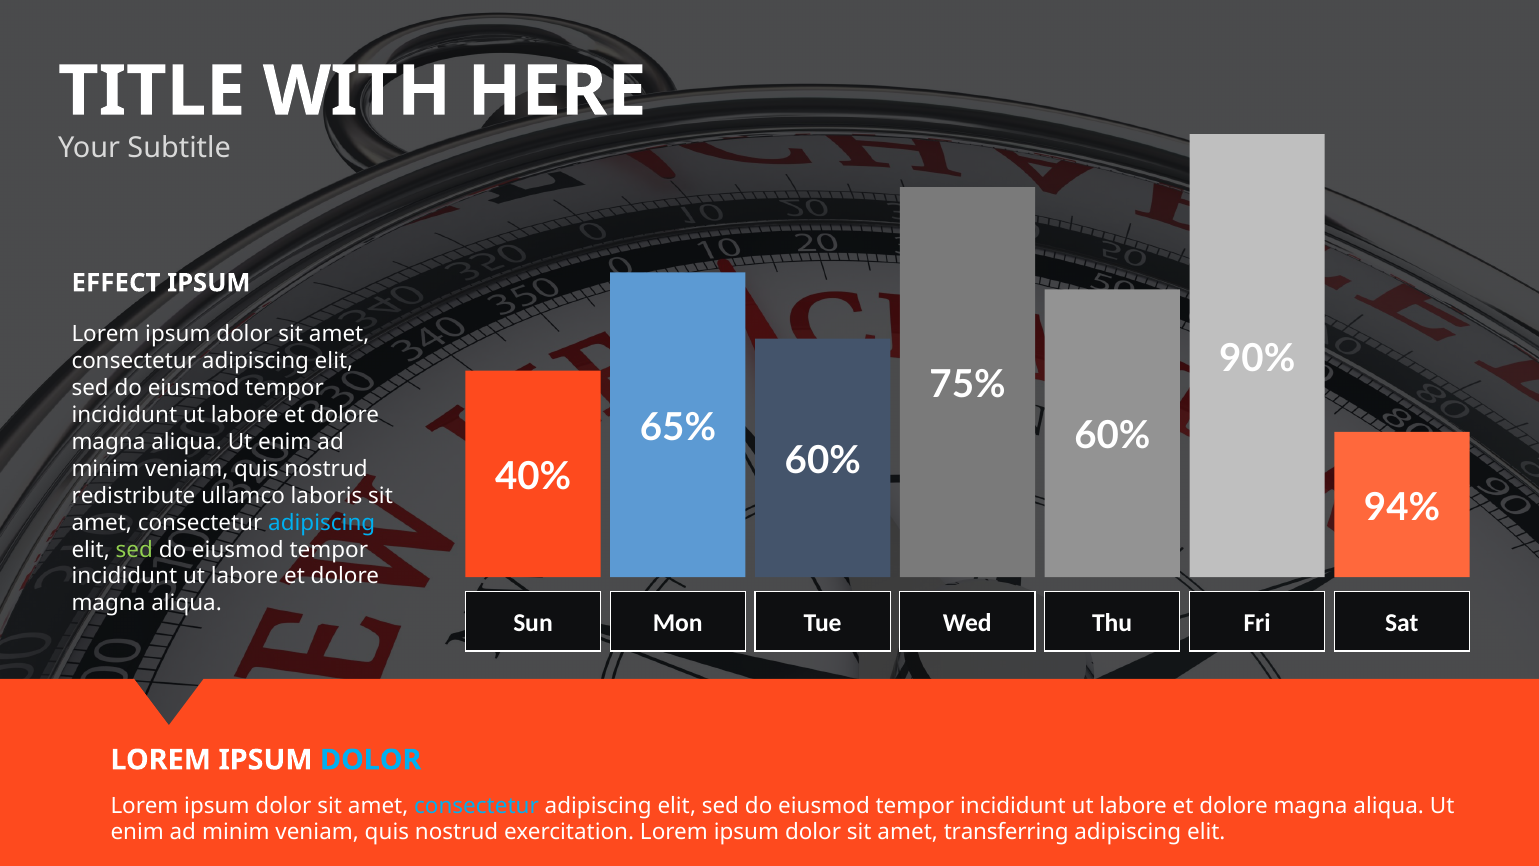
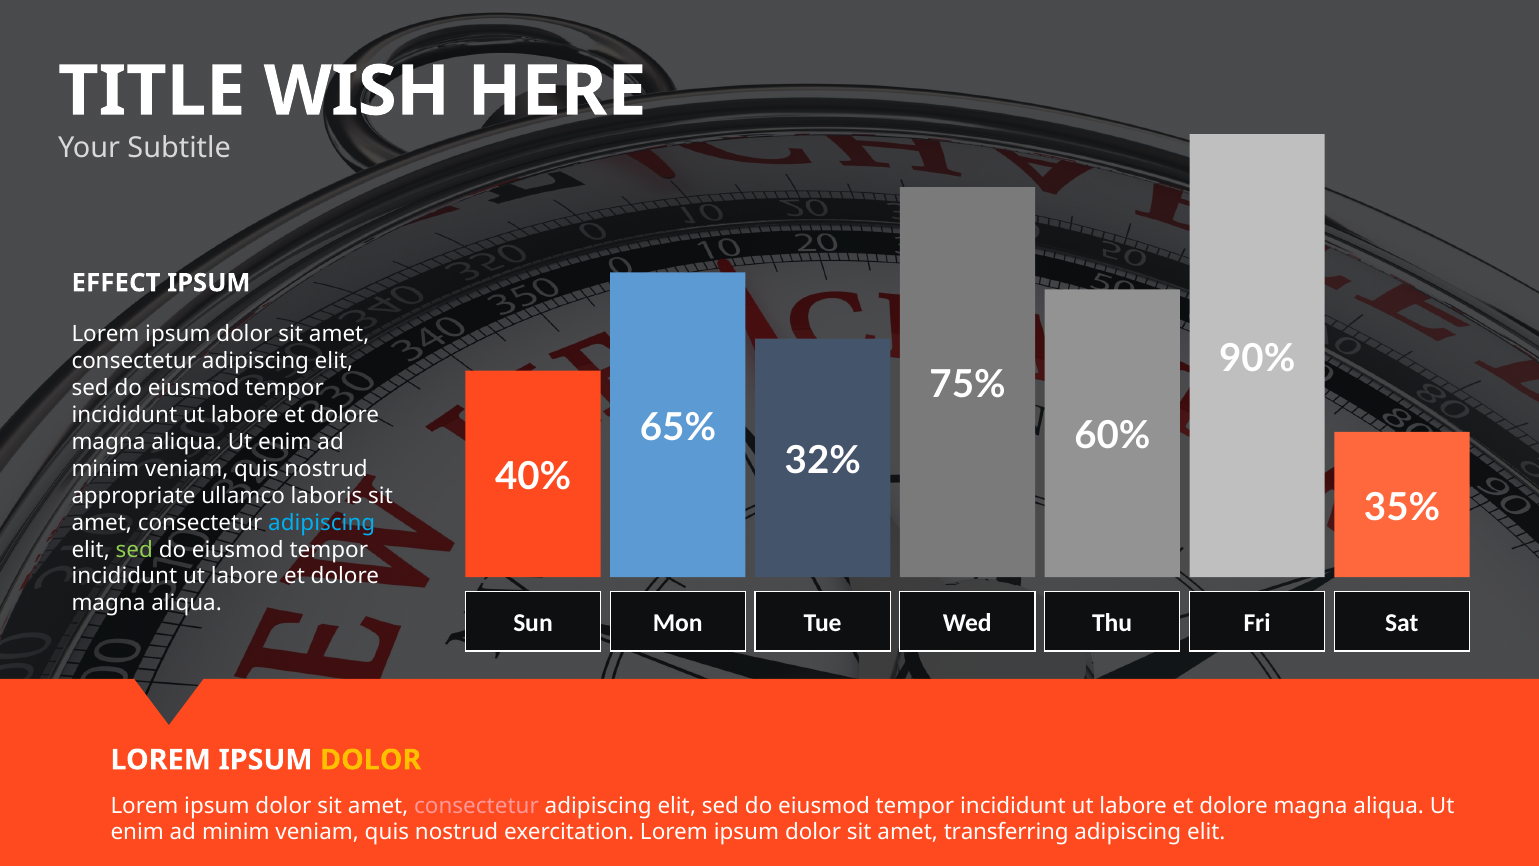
WITH: WITH -> WISH (357, 91)
60%: 60% -> 32% (823, 460)
redistribute: redistribute -> appropriate (134, 496)
94%: 94% -> 35% (1402, 507)
DOLOR colour: light blue -> yellow (371, 760)
consectetur colour: light blue -> pink (476, 805)
